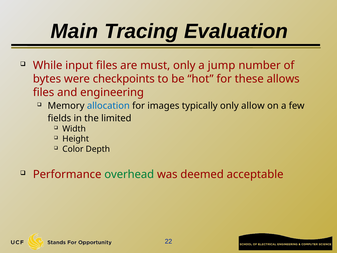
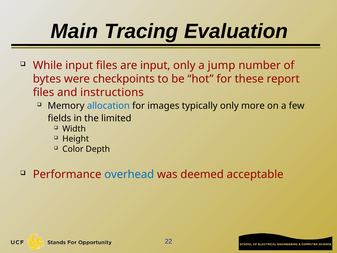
are must: must -> input (155, 65)
allows: allows -> report (283, 79)
engineering: engineering -> instructions (112, 92)
allow: allow -> more (253, 106)
overhead colour: green -> blue (129, 174)
